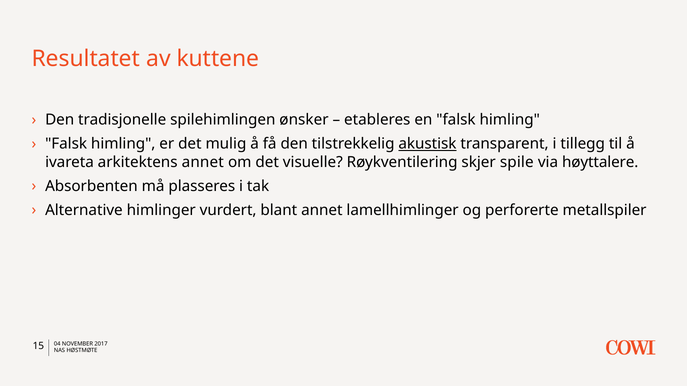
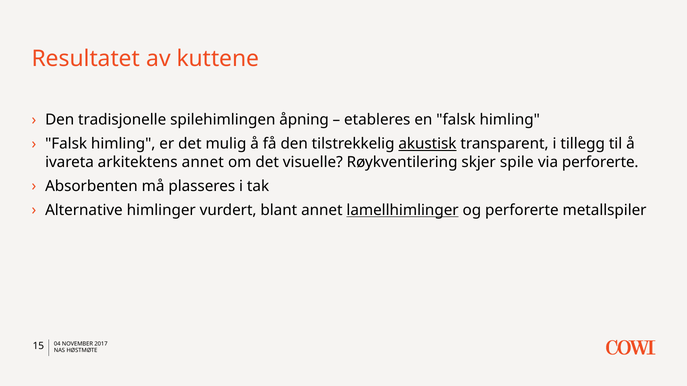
ønsker: ønsker -> åpning (304, 120)
via høyttalere: høyttalere -> perforerte (600, 162)
lamellhimlinger underline: none -> present (403, 210)
